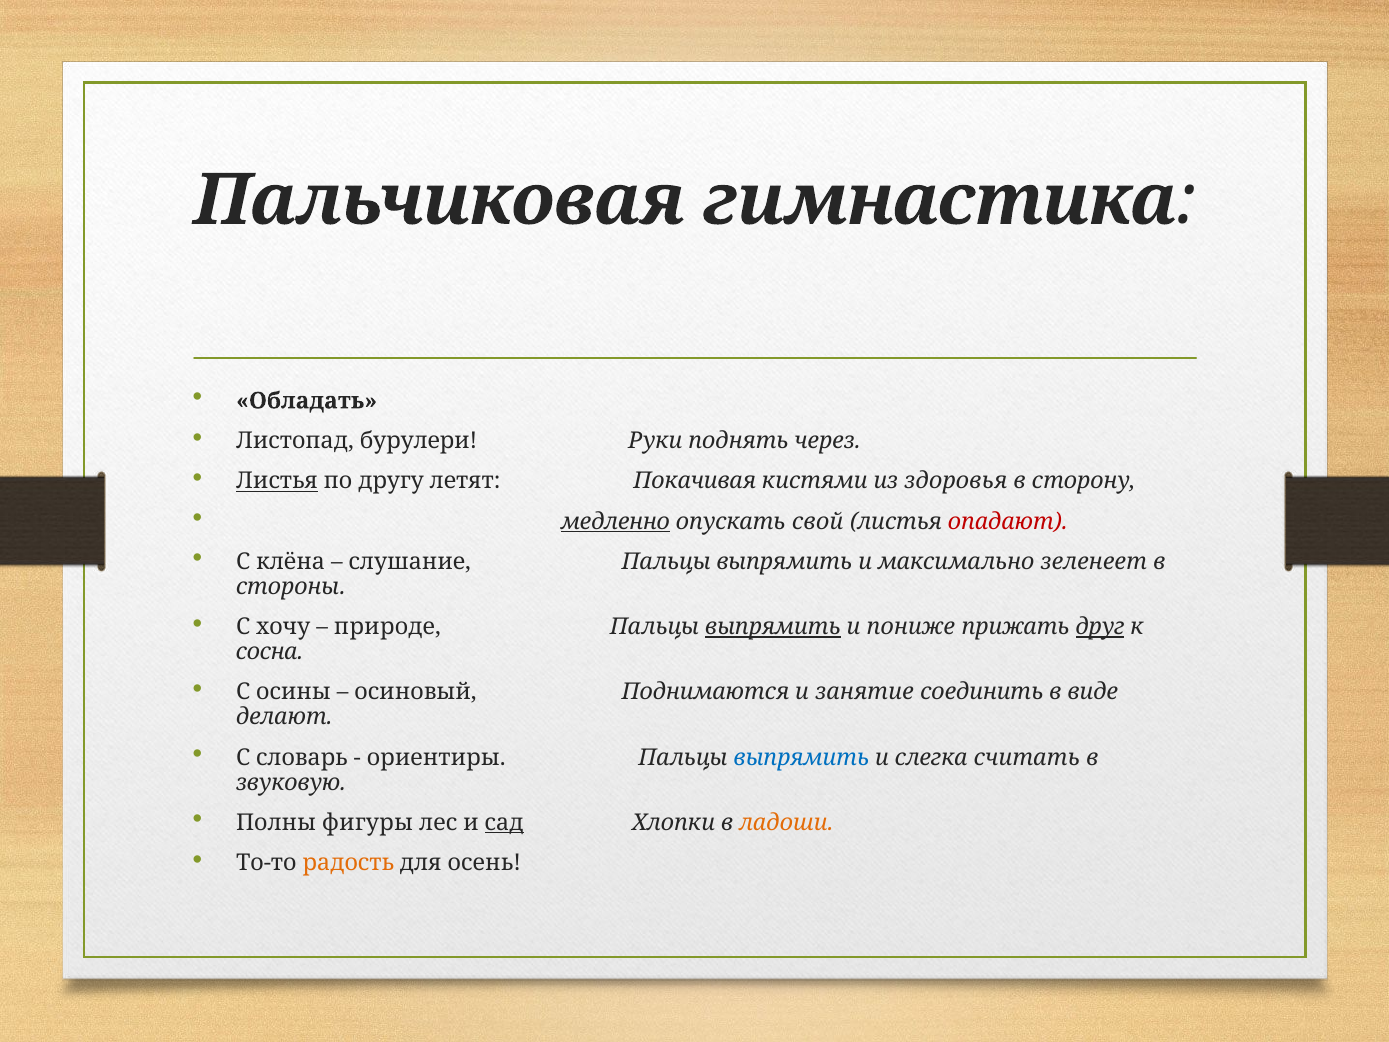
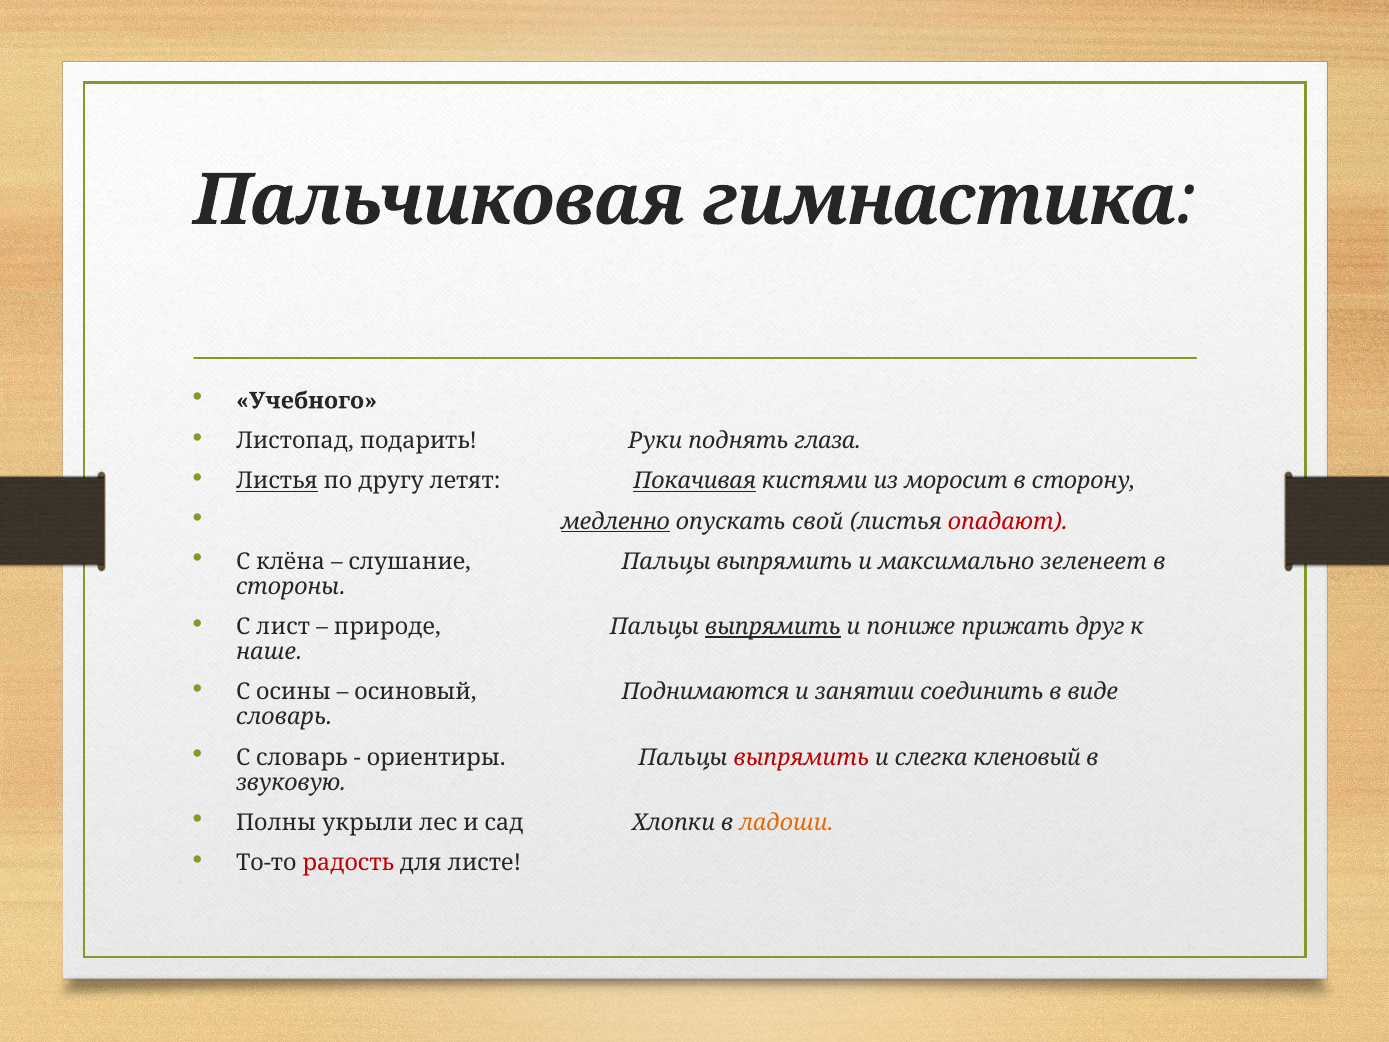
Обладать: Обладать -> Учебного (307, 401)
бурулери: бурулери -> подарить (419, 441)
через: через -> глаза (828, 441)
Покачивая underline: none -> present (695, 481)
здоровья: здоровья -> моросит (956, 481)
хочу: хочу -> лист (283, 627)
друг underline: present -> none (1100, 627)
сосна: сосна -> наше (269, 652)
занятие: занятие -> занятии (865, 692)
делают: делают -> словарь (284, 717)
выпрямить colour: blue -> red (801, 757)
считать: считать -> кленовый (1027, 757)
фигуры: фигуры -> укрыли (368, 823)
сад underline: present -> none (504, 823)
радость colour: orange -> red (348, 863)
осень: осень -> листе (484, 863)
